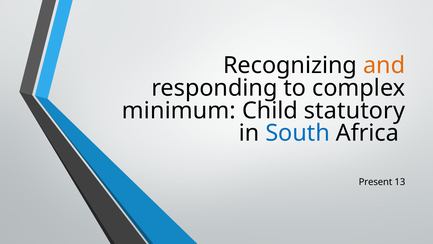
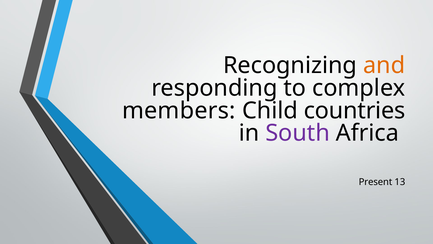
minimum: minimum -> members (179, 110)
statutory: statutory -> countries (355, 110)
South colour: blue -> purple (298, 133)
